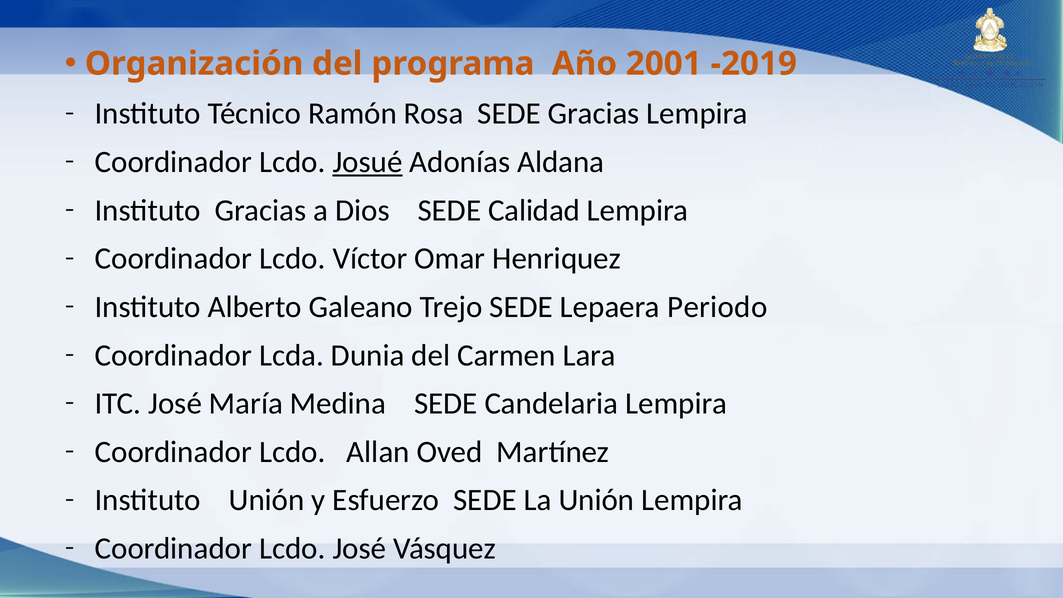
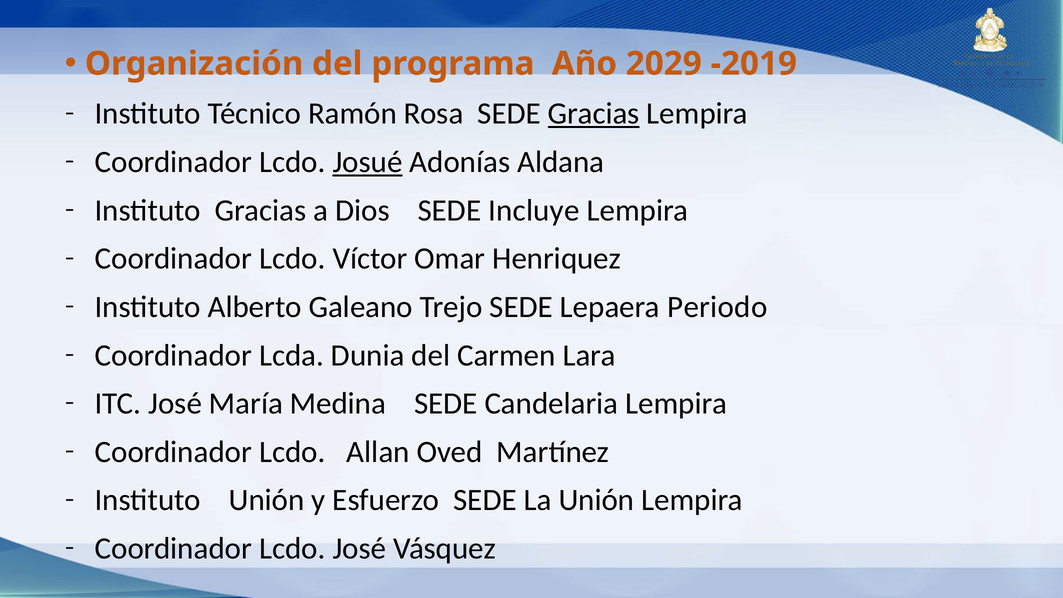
2001: 2001 -> 2029 (664, 64)
Gracias underline: none -> present (594, 114)
Calidad: Calidad -> Incluye (534, 210)
